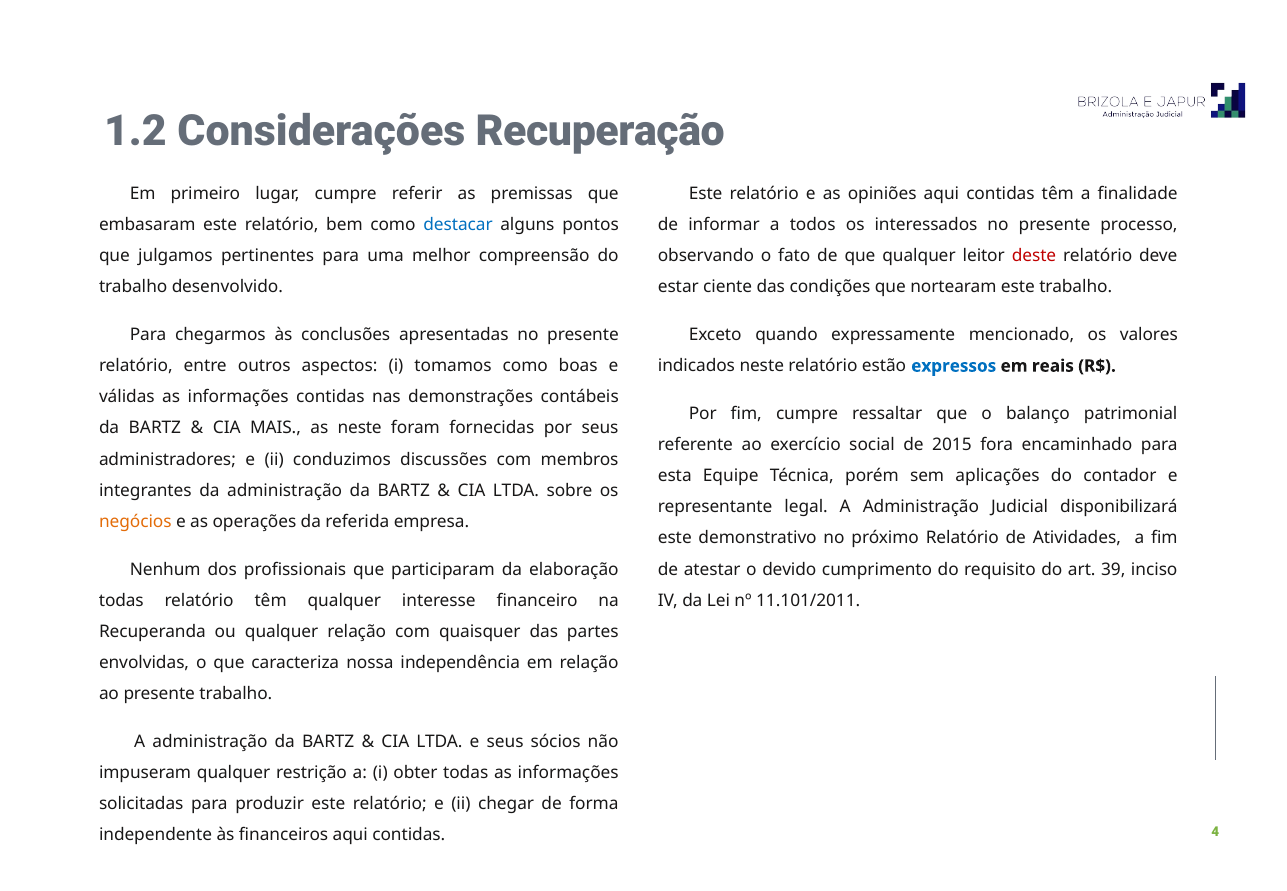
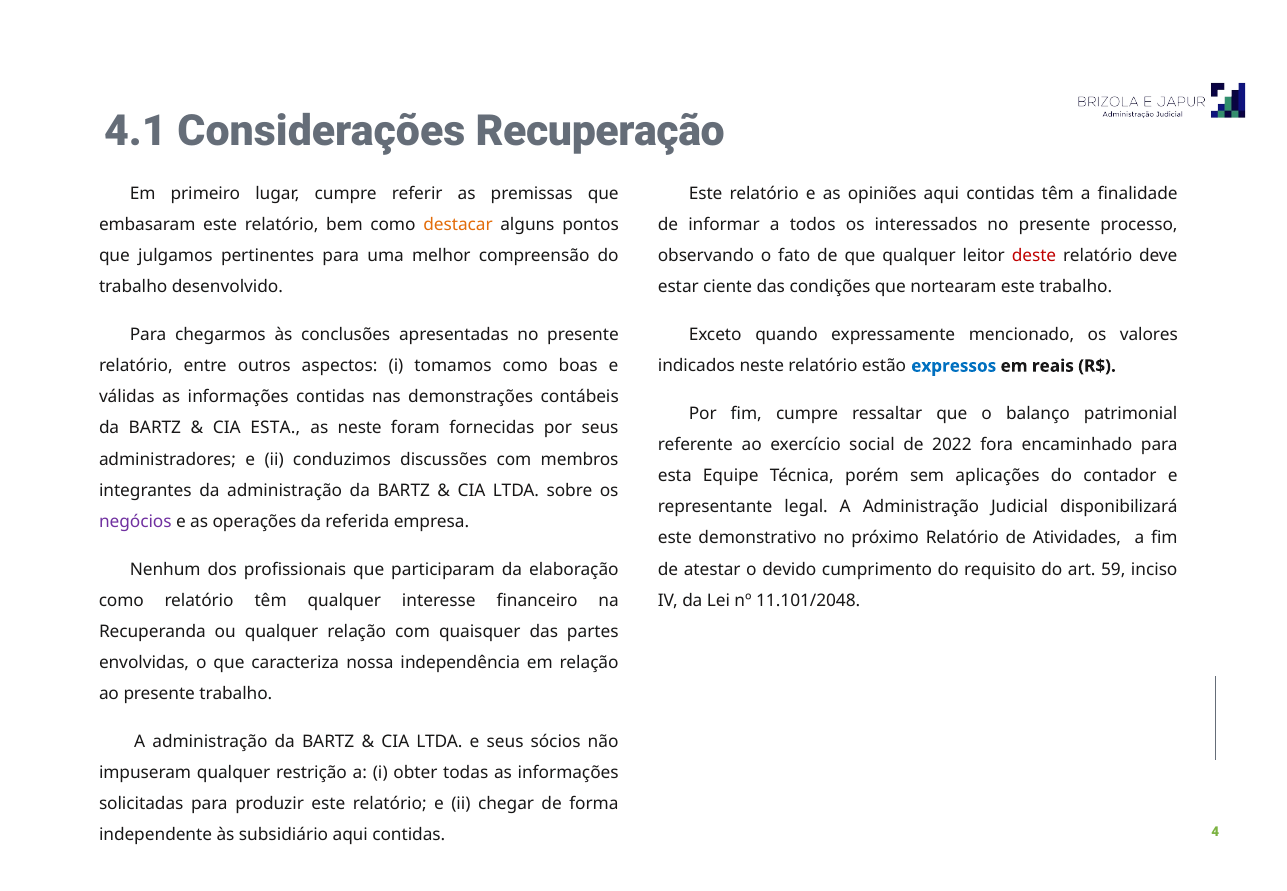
1.2: 1.2 -> 4.1 (135, 132)
destacar colour: blue -> orange (458, 225)
CIA MAIS: MAIS -> ESTA (275, 428)
2015: 2015 -> 2022 (952, 445)
negócios colour: orange -> purple (135, 522)
39: 39 -> 59 (1113, 569)
todas: todas -> como (121, 601)
11.101/2011: 11.101/2011 -> 11.101/2048 (808, 601)
financeiros: financeiros -> subsidiário (284, 835)
